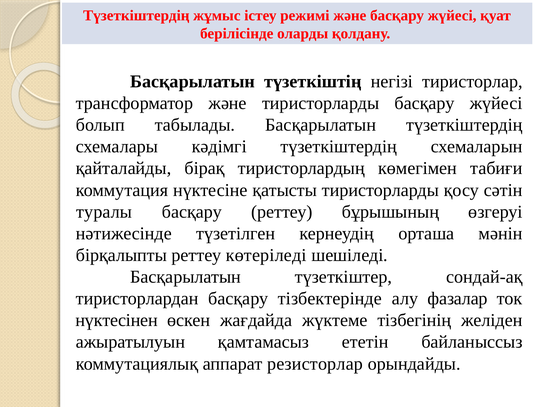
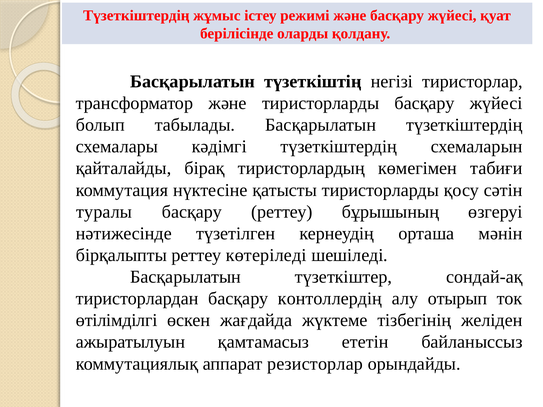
тізбектерінде: тізбектерінде -> контоллердің (330, 299)
фазалар: фазалар -> отырып (458, 299)
нүктесінен: нүктесінен -> өтілімділгі (117, 320)
